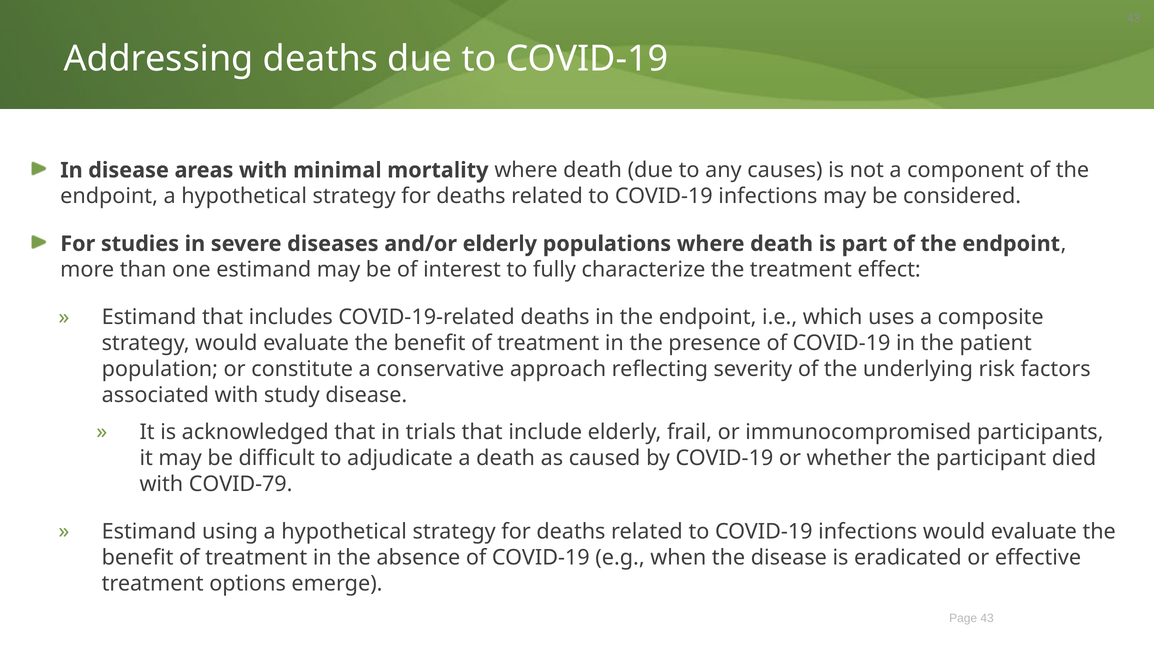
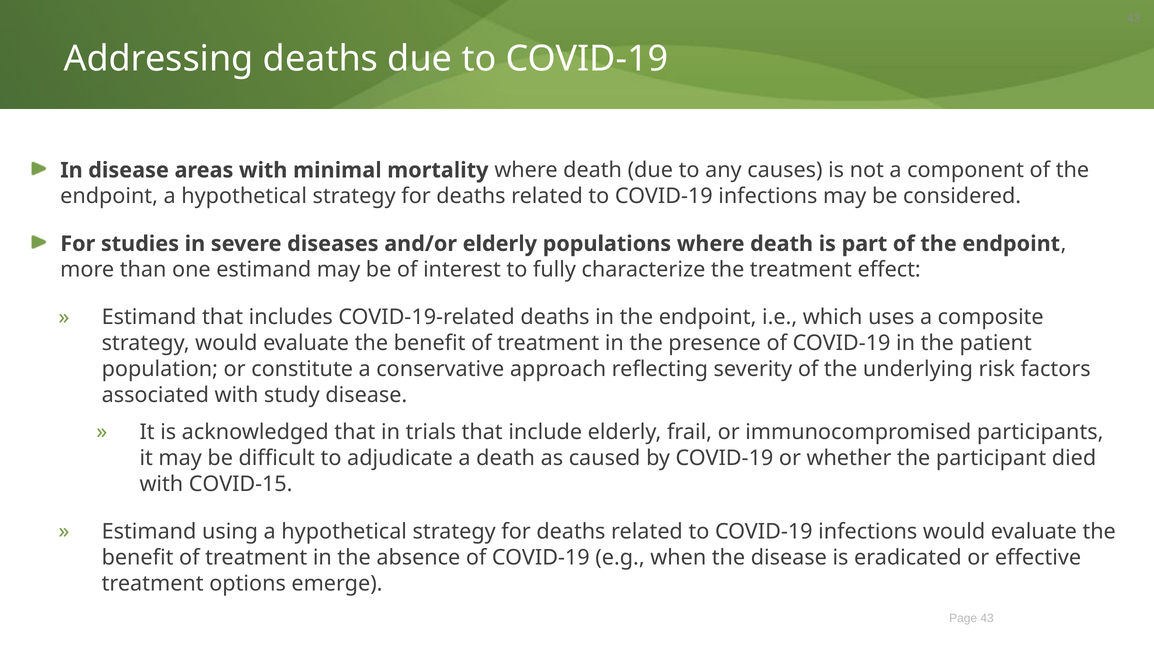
COVID-79: COVID-79 -> COVID-15 (241, 484)
